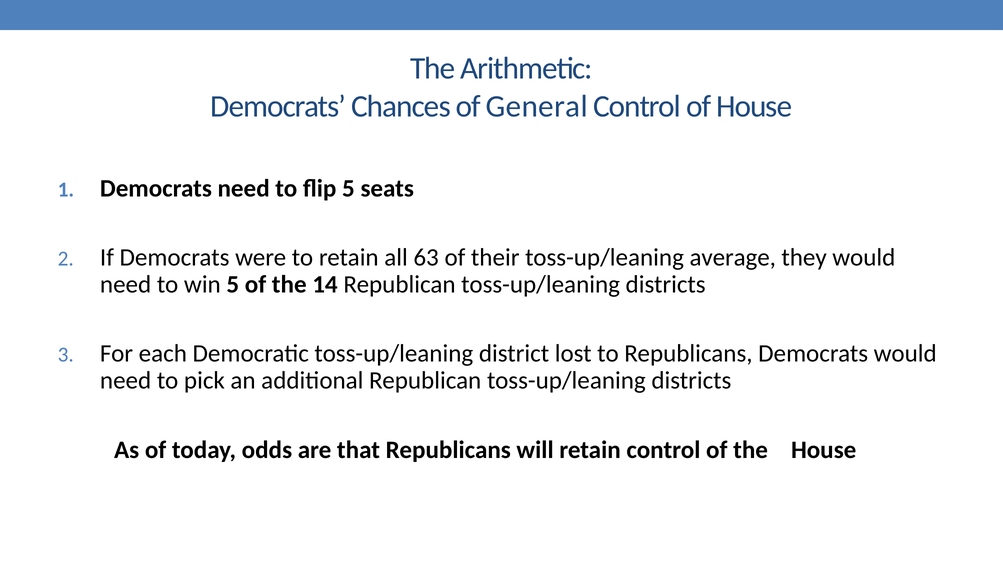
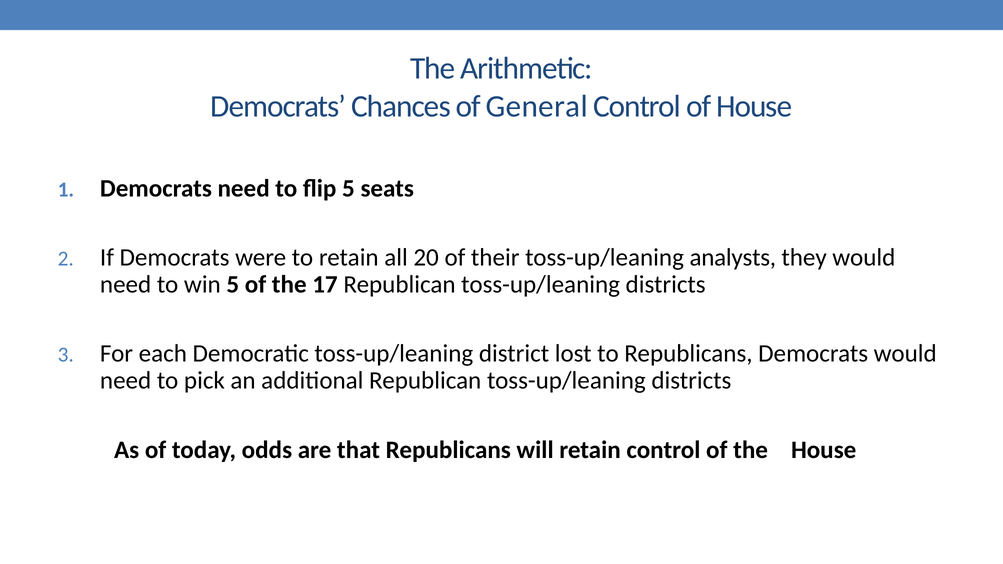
63: 63 -> 20 (426, 257)
average: average -> analysts (733, 257)
14: 14 -> 17 (325, 285)
